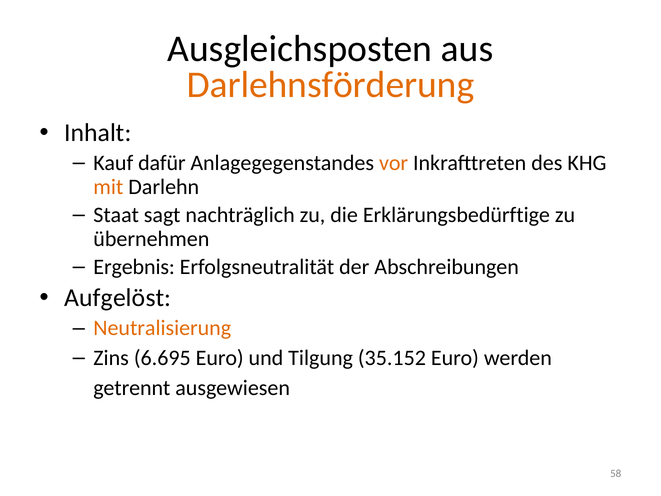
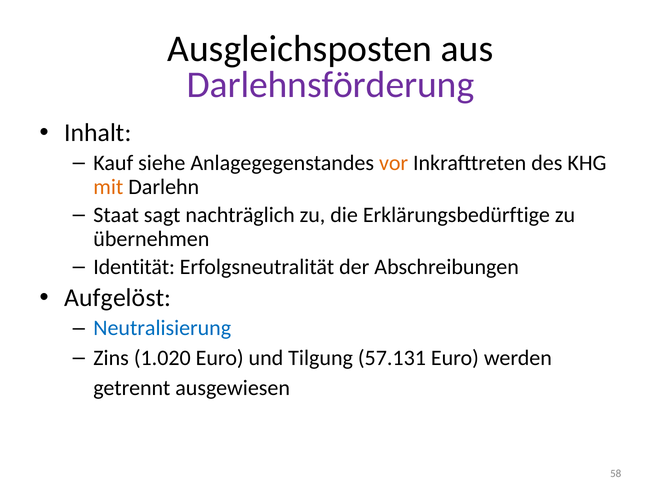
Darlehnsförderung colour: orange -> purple (330, 85)
dafür: dafür -> siehe (162, 163)
Ergebnis: Ergebnis -> Identität (134, 267)
Neutralisierung colour: orange -> blue (162, 328)
6.695: 6.695 -> 1.020 (162, 358)
35.152: 35.152 -> 57.131 (392, 358)
